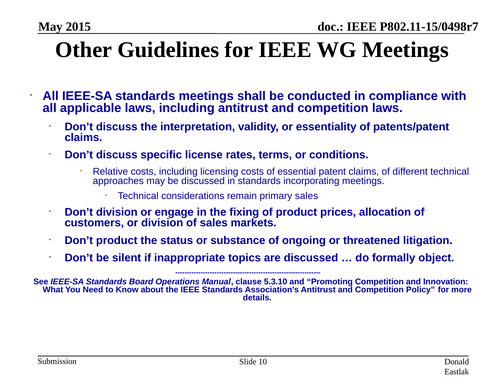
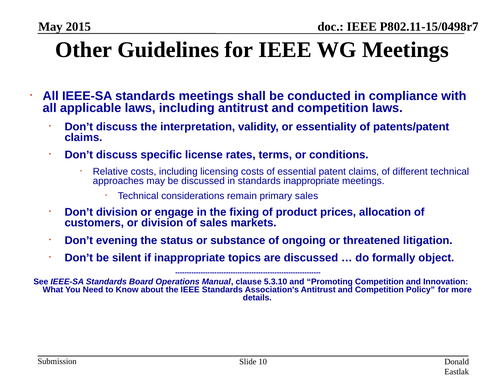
standards incorporating: incorporating -> inappropriate (311, 181)
Don’t product: product -> evening (117, 240)
